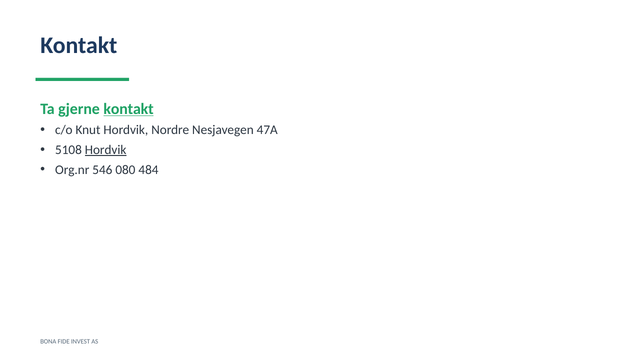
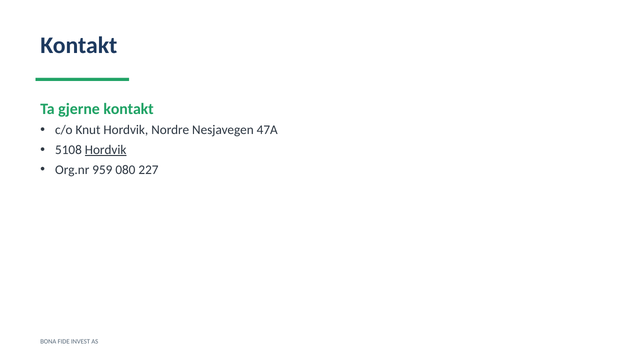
kontakt underline: present -> none (129, 109)
546: 546 -> 959 (102, 170)
484: 484 -> 227 (148, 170)
